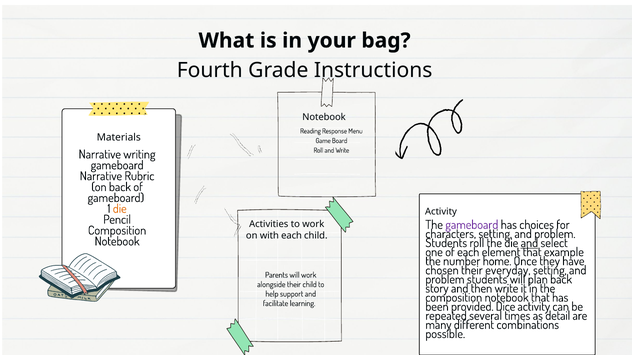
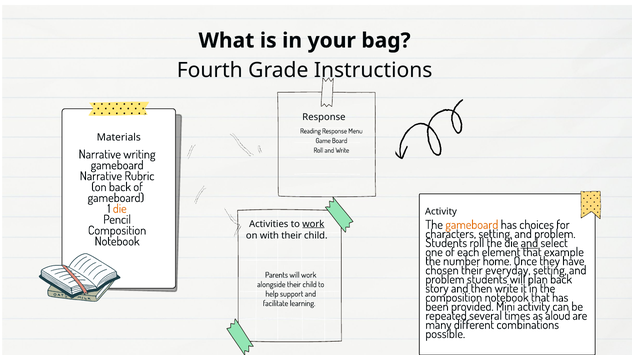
Notebook: Notebook -> Response (324, 117)
gameboard colour: purple -> orange (472, 225)
work underline: none -> present (313, 224)
with each: each -> their (292, 236)
Dice: Dice -> Mini (505, 307)
detail: detail -> aloud (558, 316)
